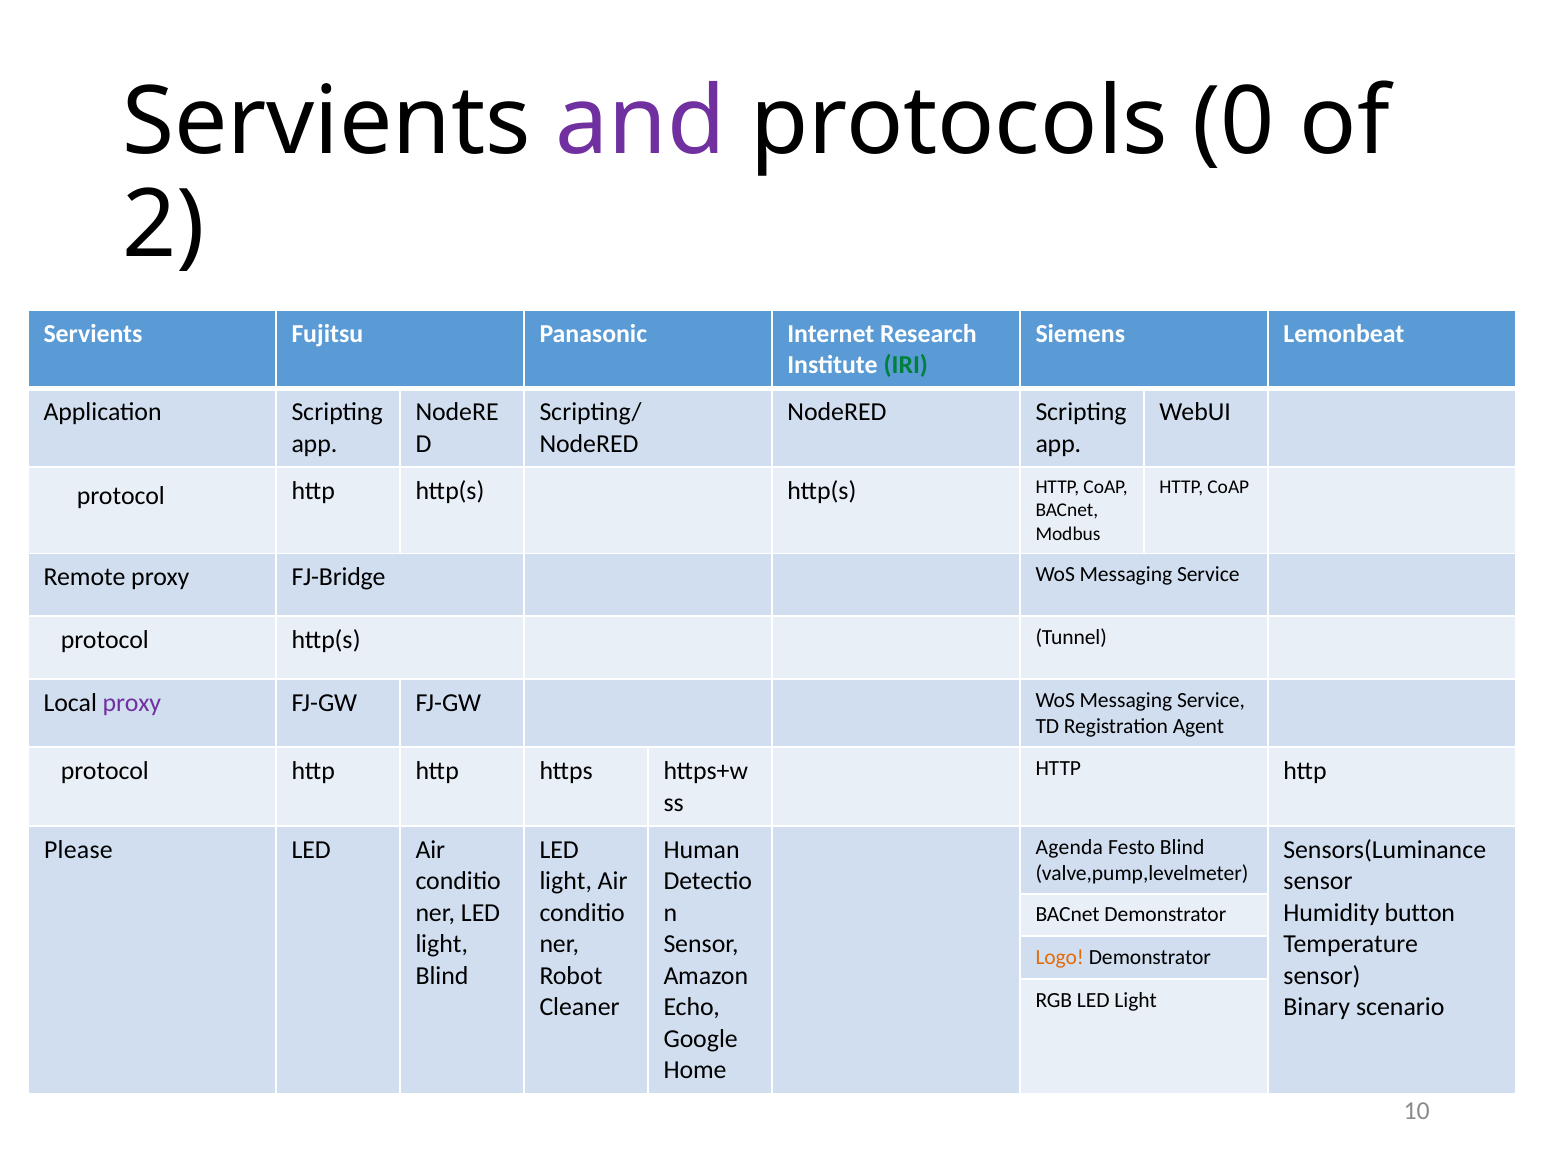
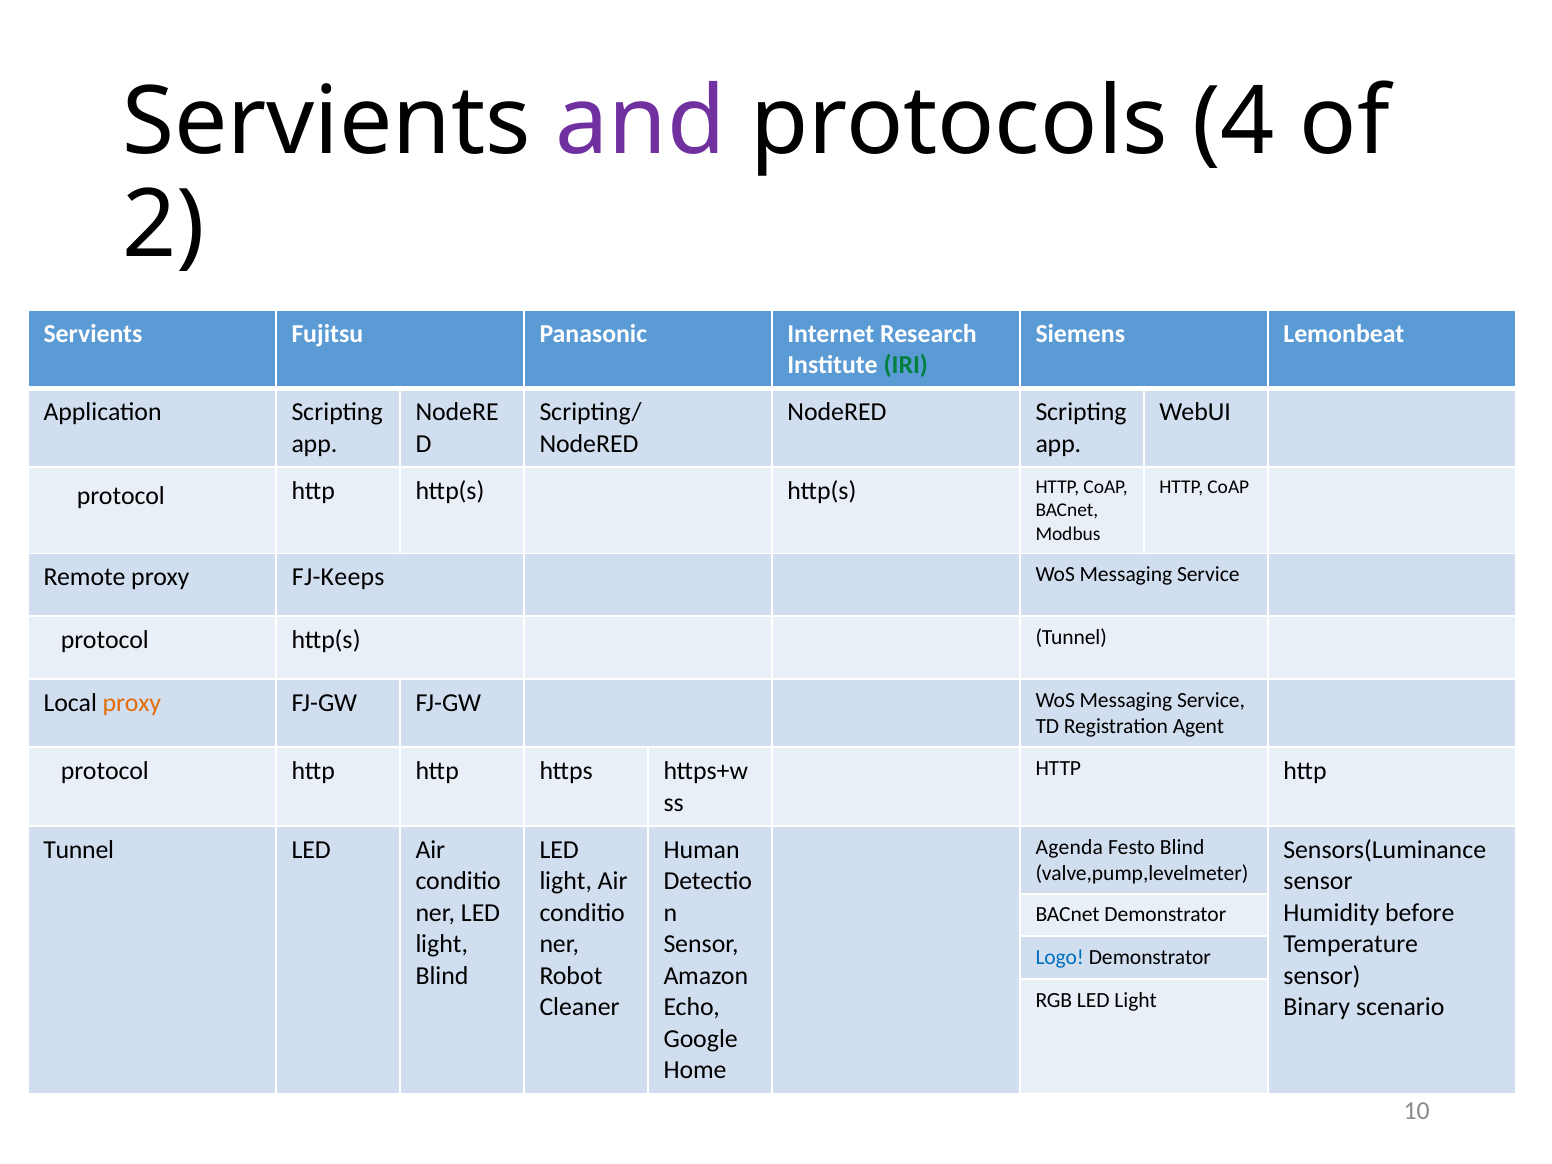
0: 0 -> 4 (1234, 123)
FJ-Bridge: FJ-Bridge -> FJ-Keeps (338, 577)
proxy colour: purple -> orange (132, 703)
Please: Please -> Tunnel (79, 850)
button: button -> before (1420, 913)
Logo colour: orange -> blue (1060, 957)
